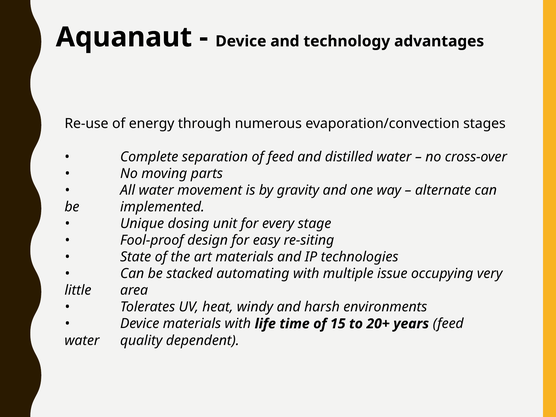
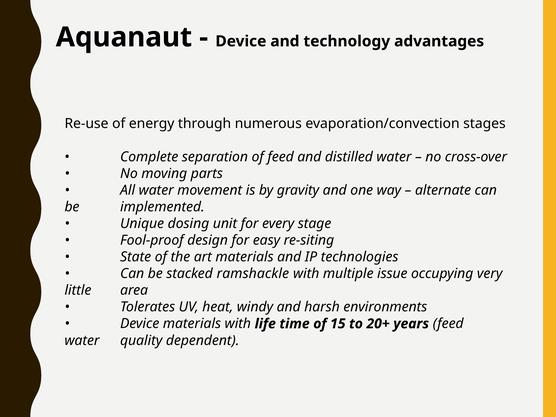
automating: automating -> ramshackle (253, 274)
